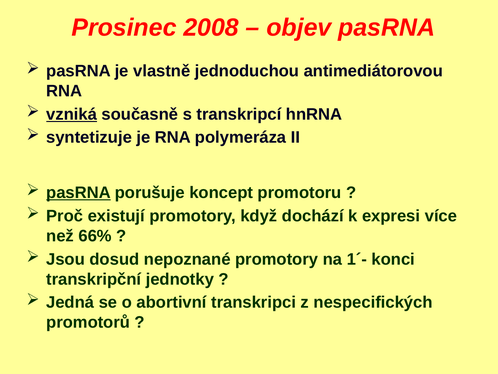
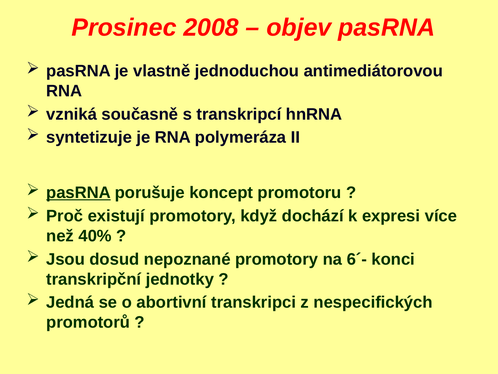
vzniká underline: present -> none (72, 114)
66%: 66% -> 40% (95, 236)
1´-: 1´- -> 6´- (357, 259)
